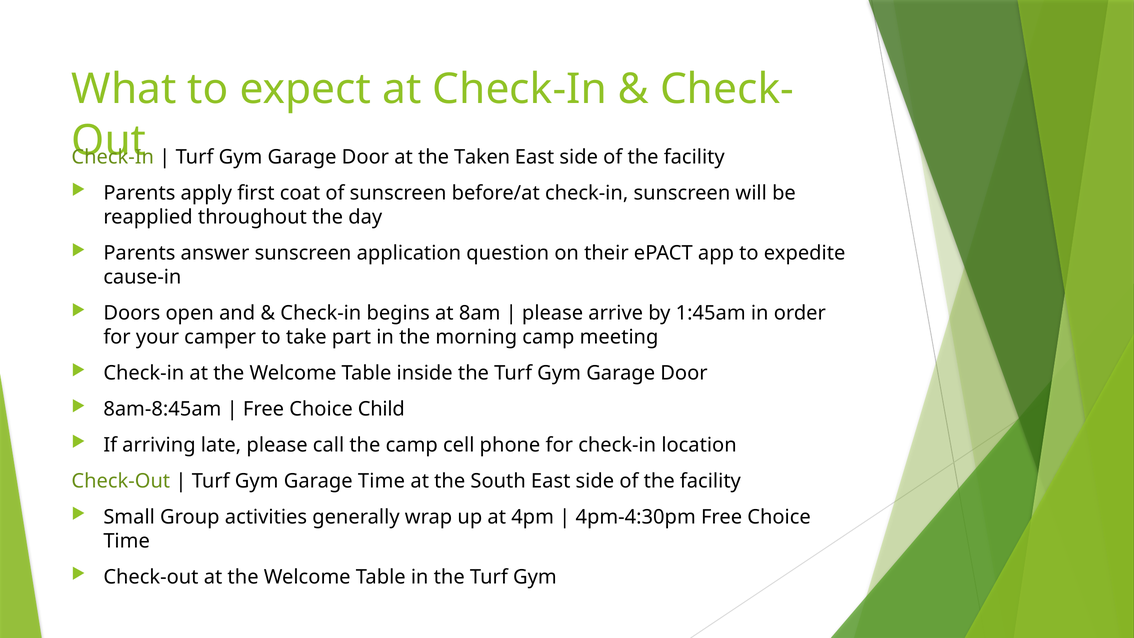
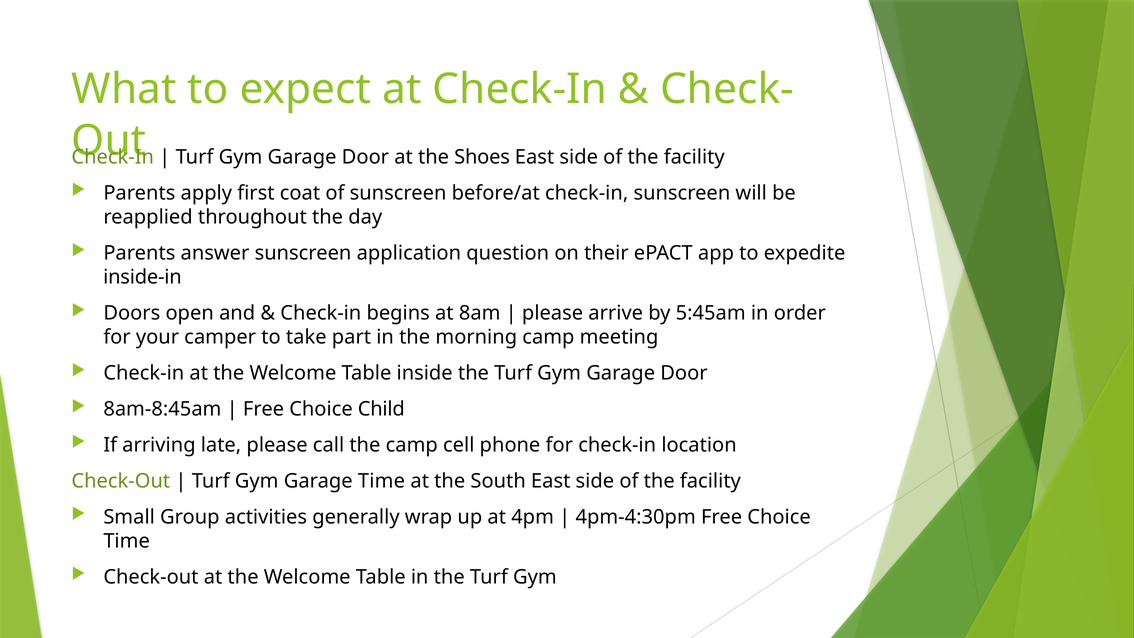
Taken: Taken -> Shoes (482, 157)
cause-in: cause-in -> inside-in (142, 277)
1:45am: 1:45am -> 5:45am (711, 313)
